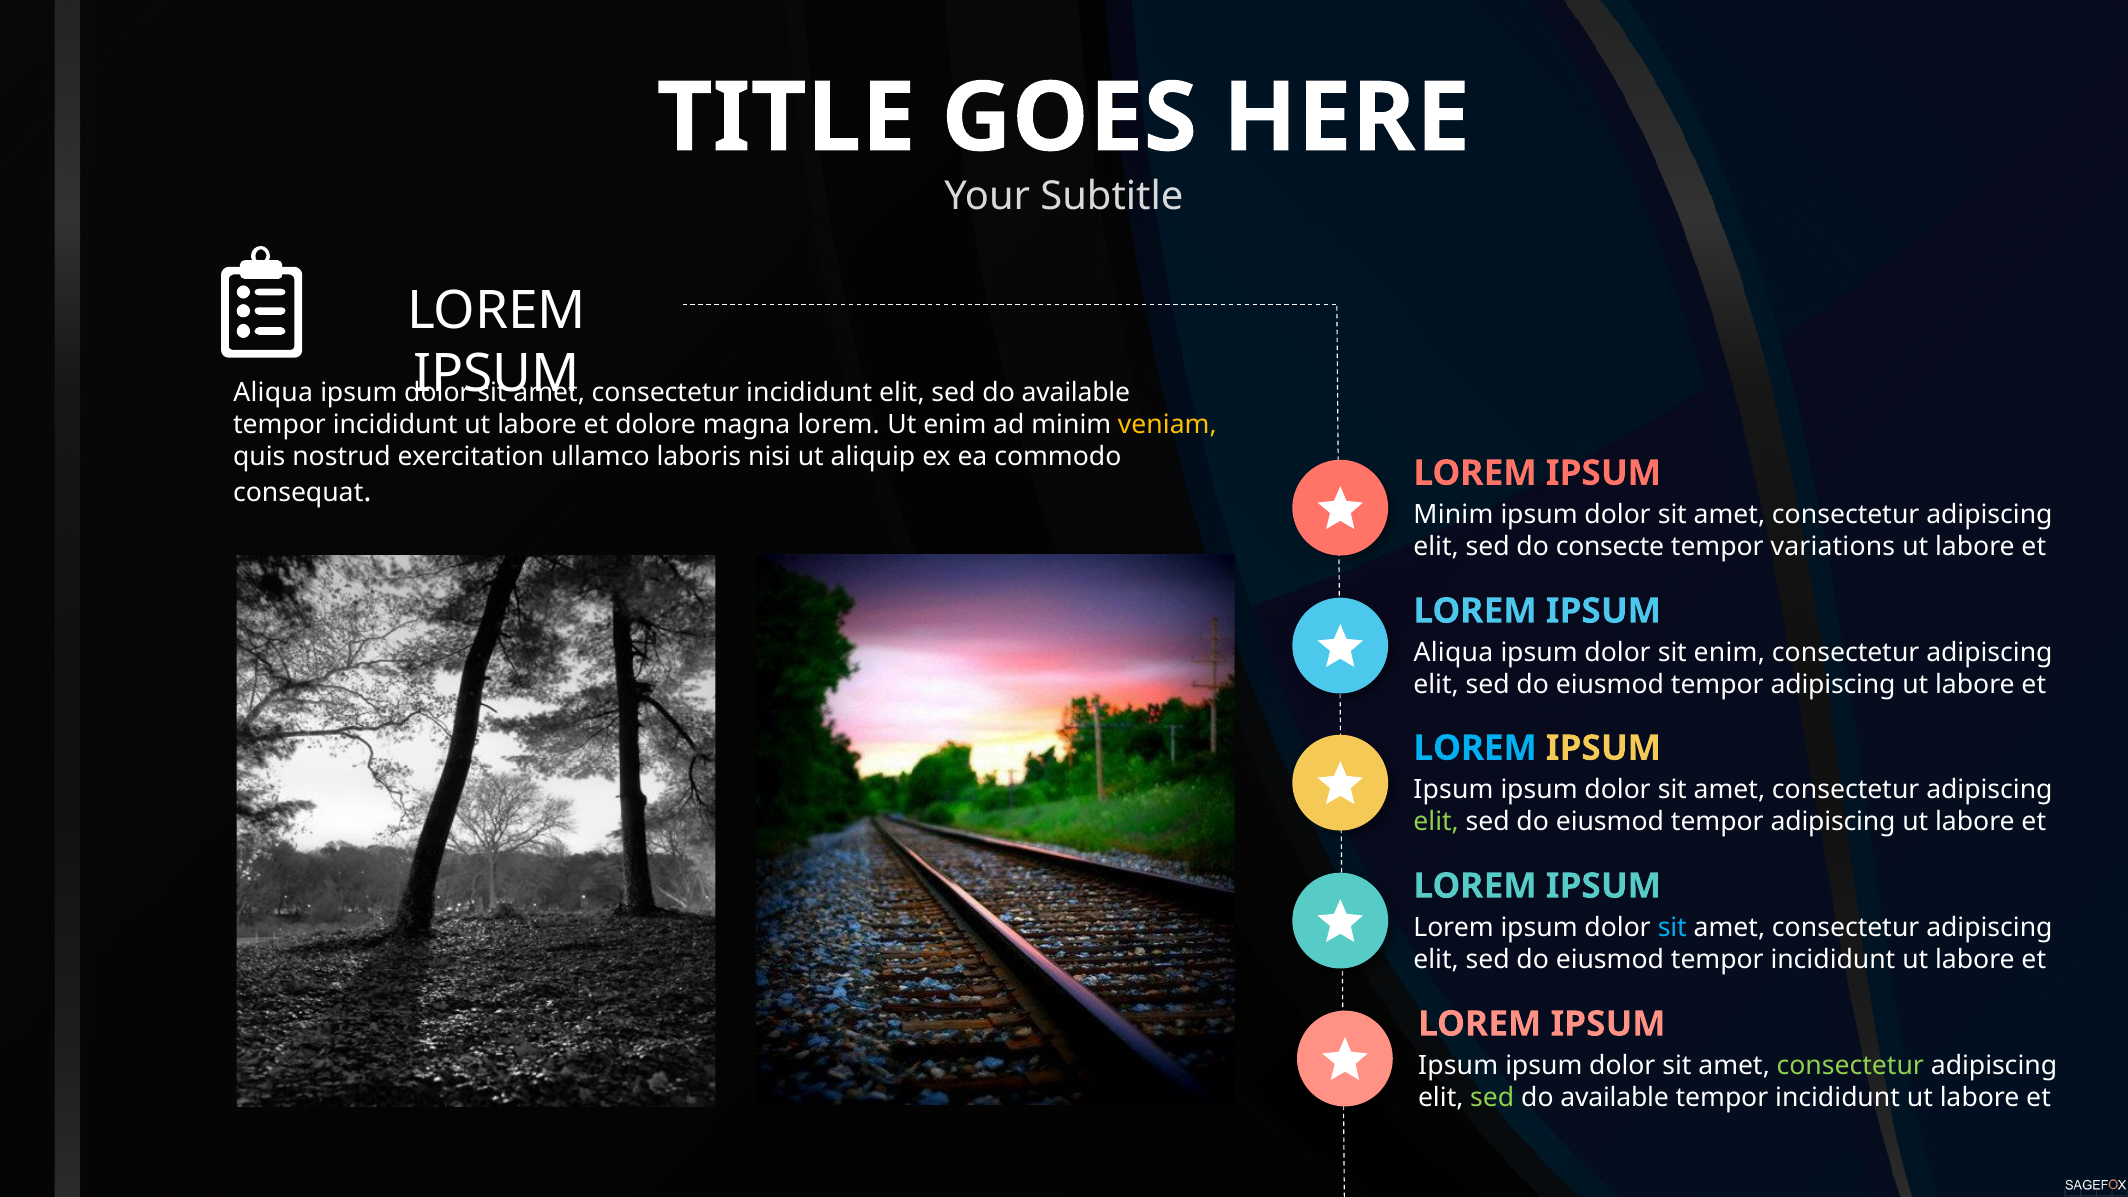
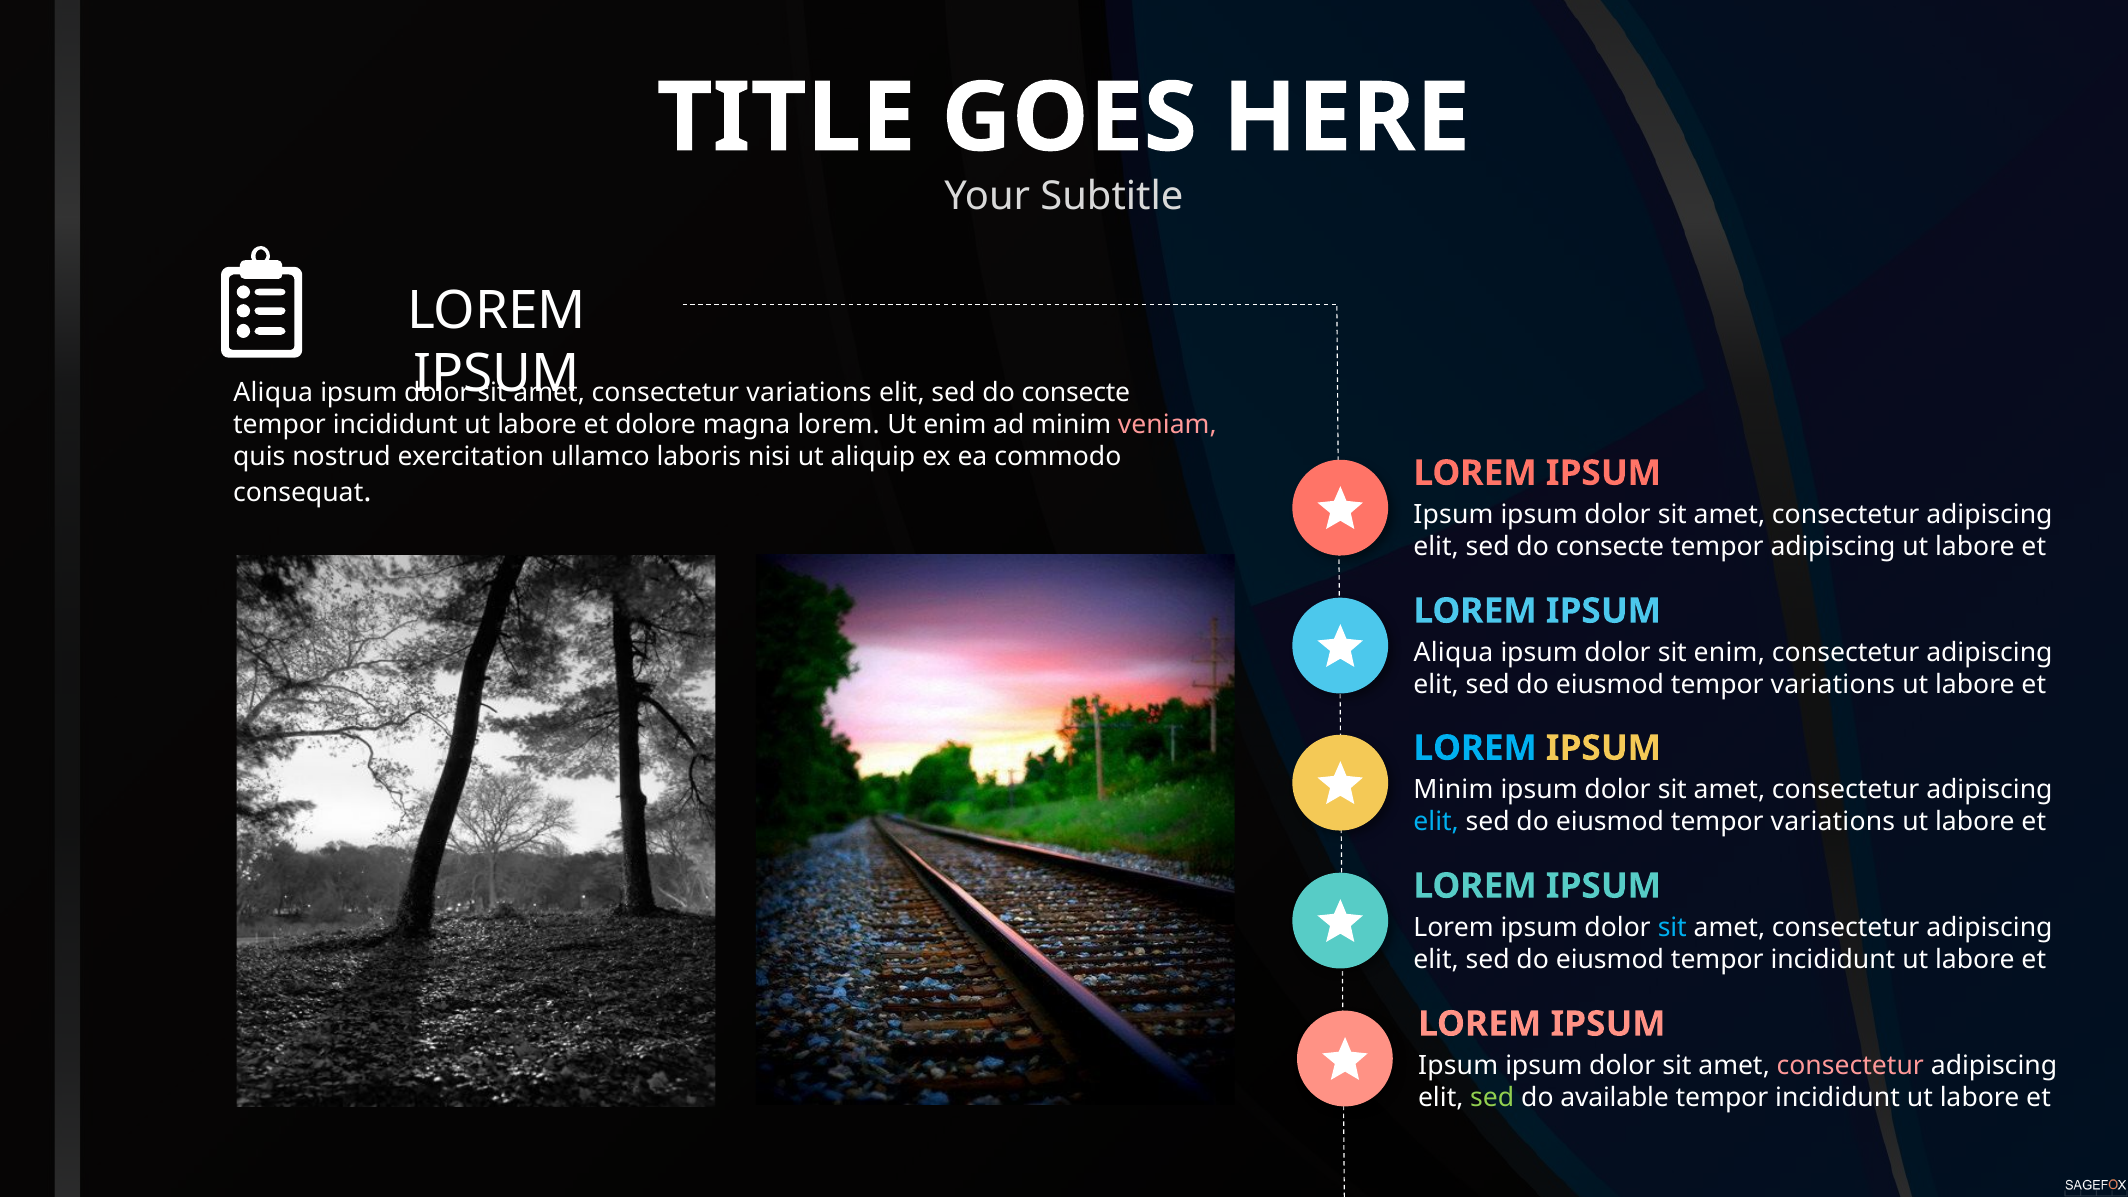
consectetur incididunt: incididunt -> variations (809, 393)
available: available -> consecte (1076, 393)
veniam colour: yellow -> pink (1167, 425)
Minim: Minim -> Ipsum (1453, 515)
tempor variations: variations -> adipiscing (1833, 547)
adipiscing: adipiscing -> variations (1833, 685)
Ipsum: Ipsum -> Minim (1453, 790)
elit colour: light green -> light blue (1436, 822)
adipiscing: adipiscing -> variations (1833, 822)
consectetur colour: light green -> pink (1850, 1066)
